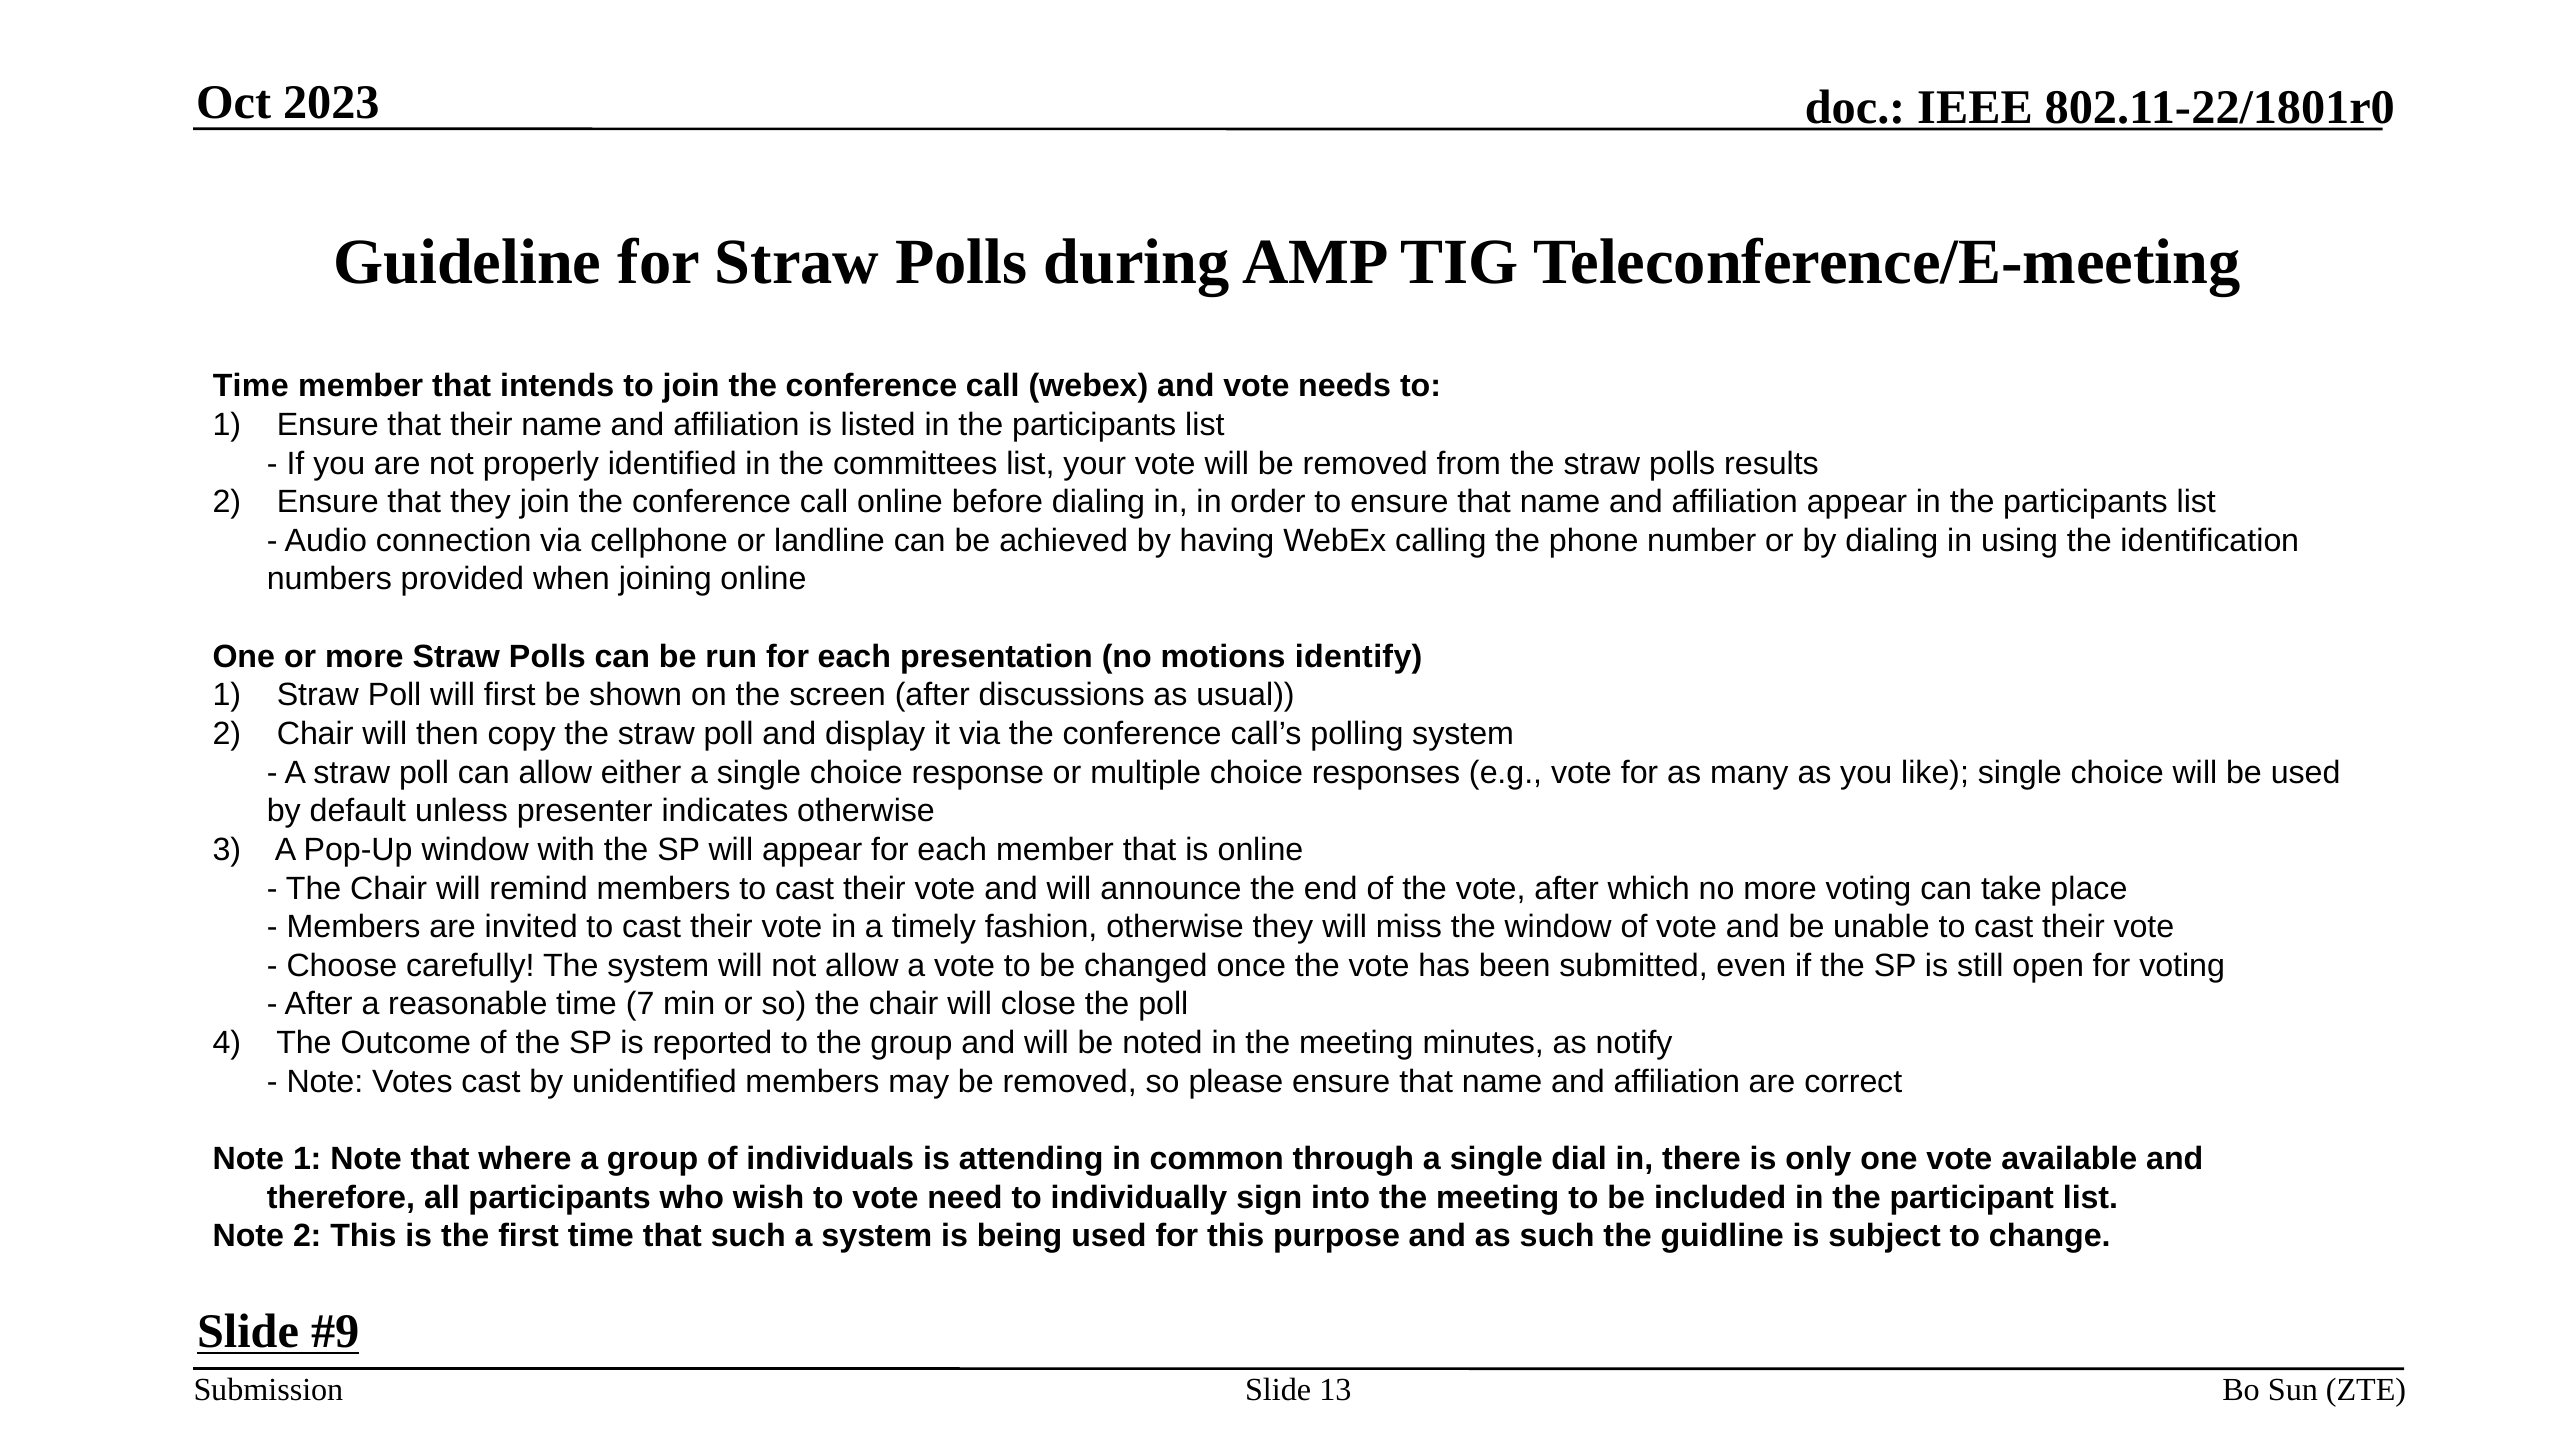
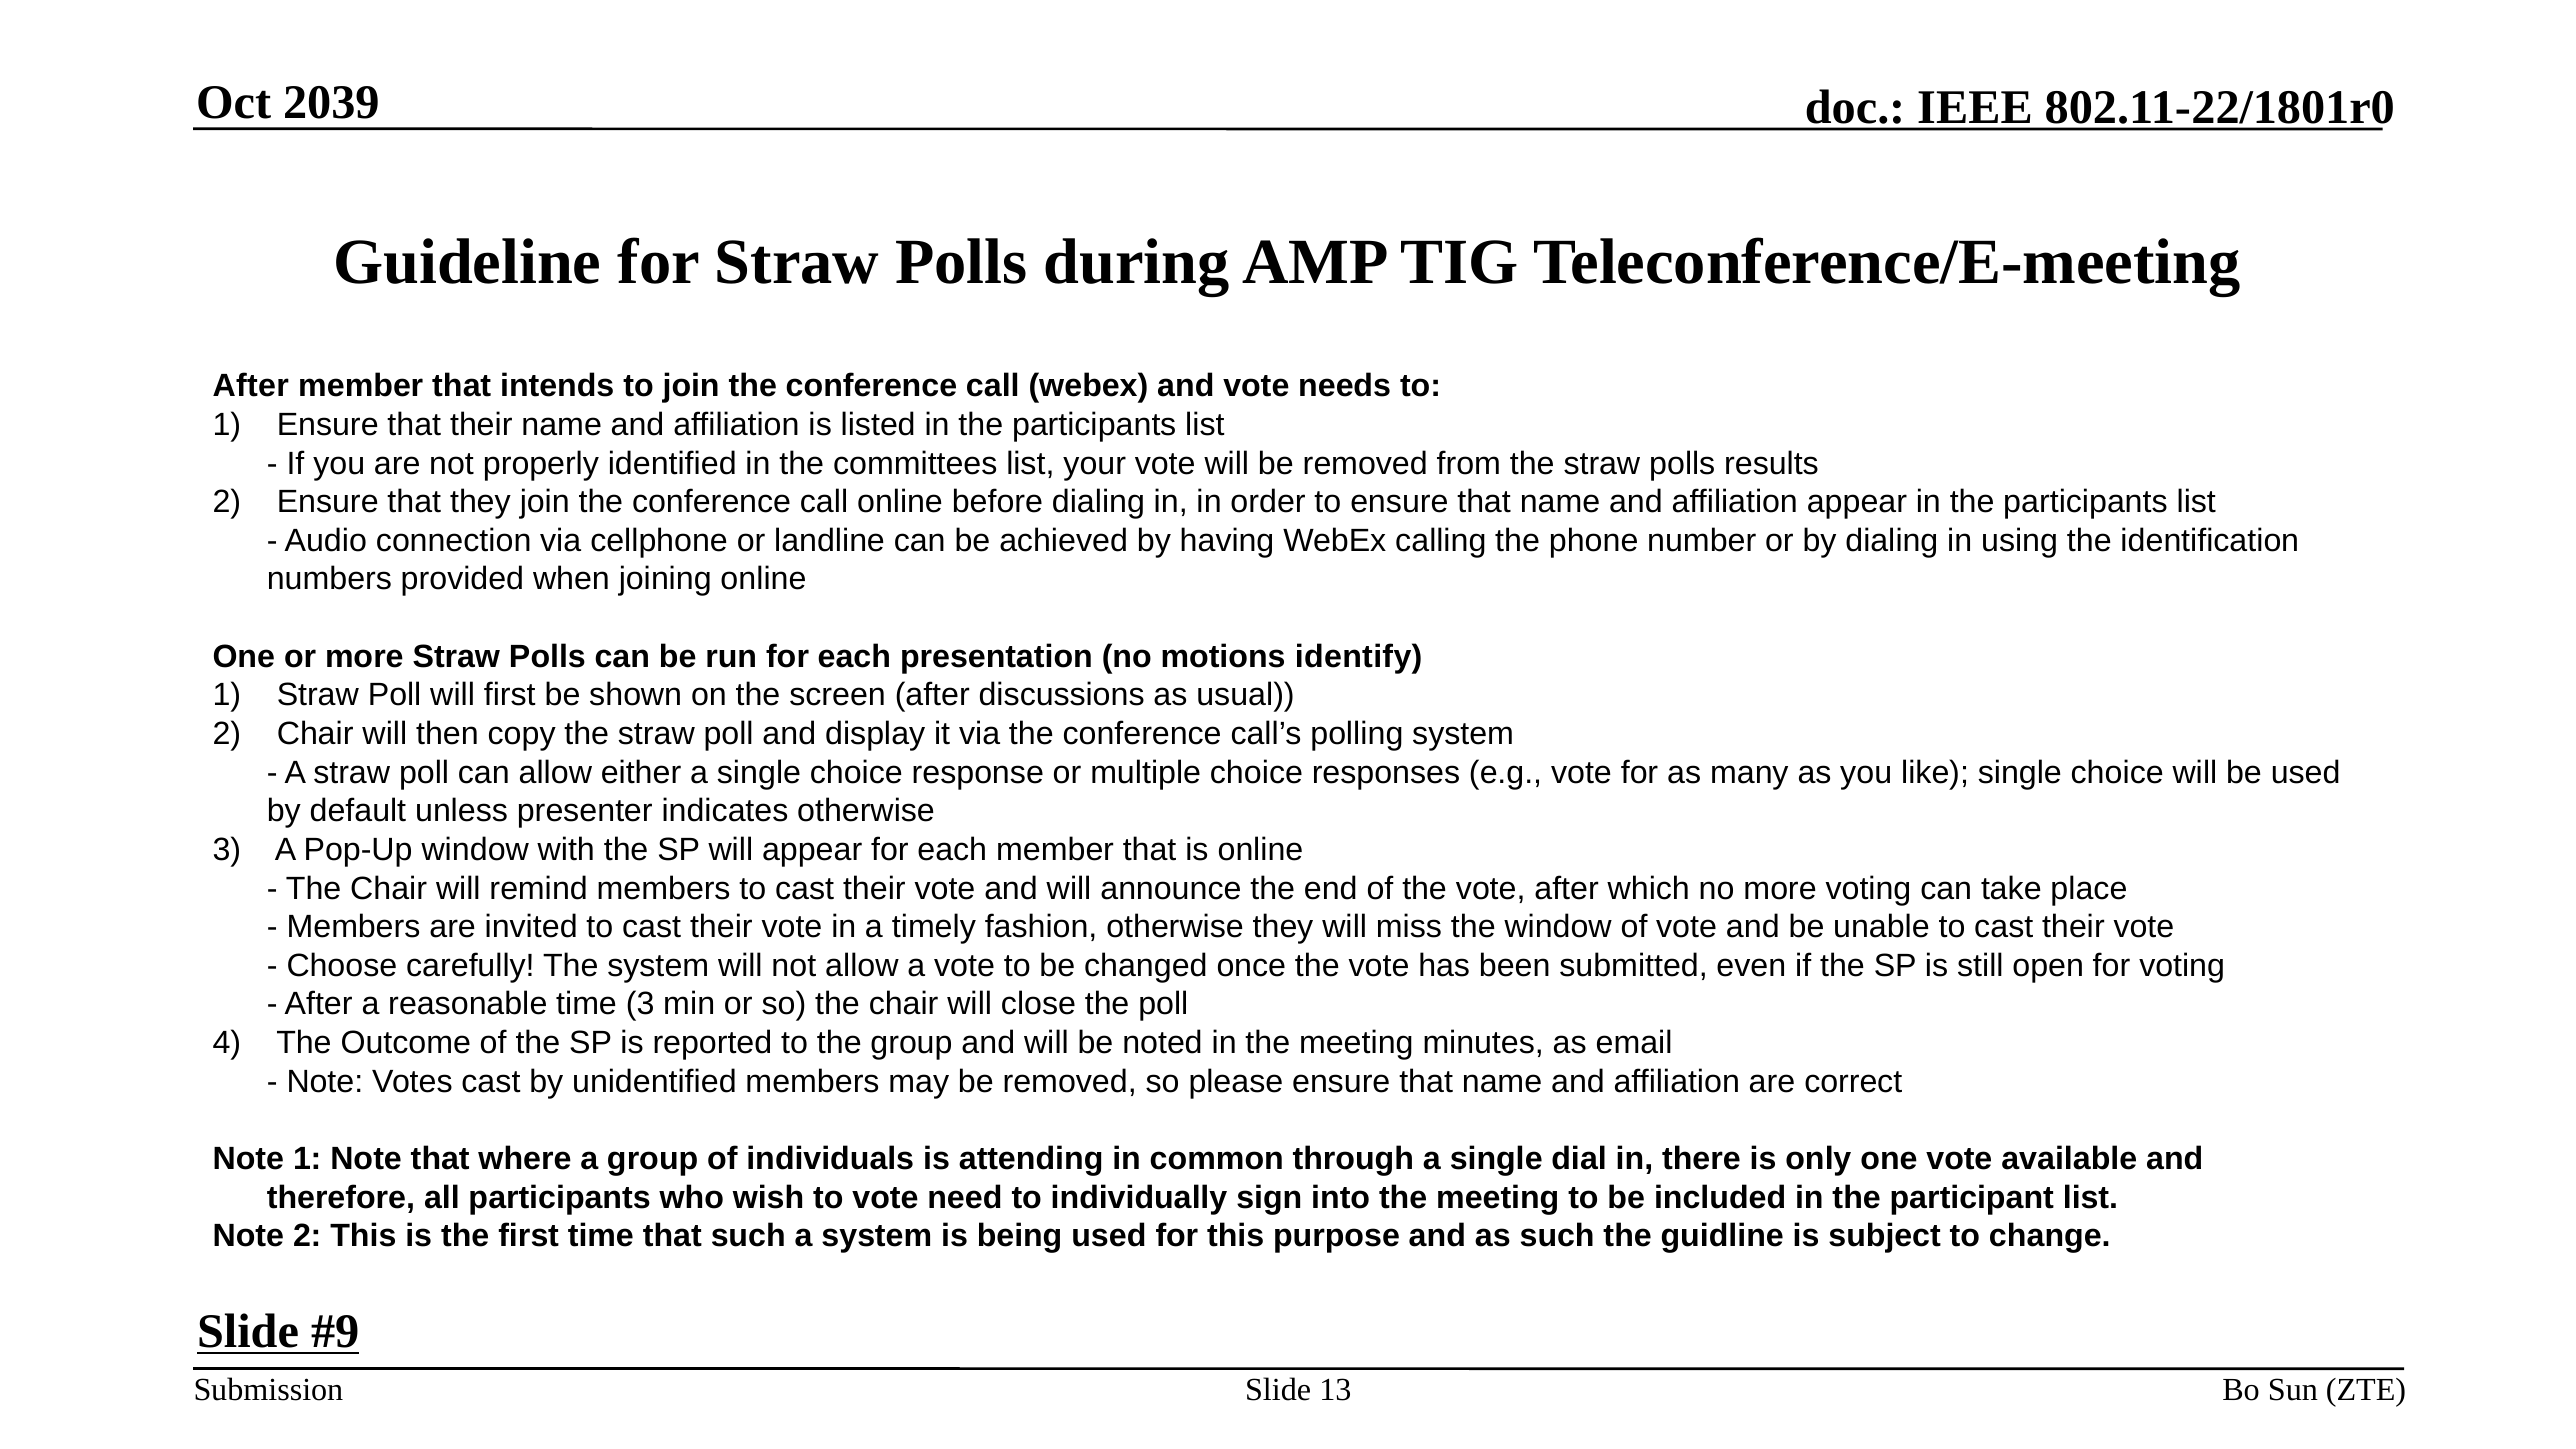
2023: 2023 -> 2039 (331, 102)
Time: Time -> After (251, 386)
time 7: 7 -> 3 (640, 1004)
notify: notify -> email (1634, 1043)
